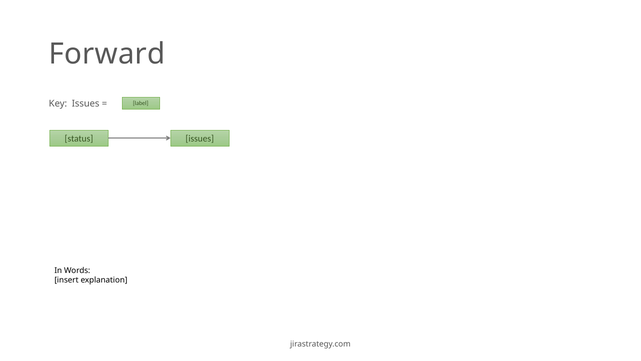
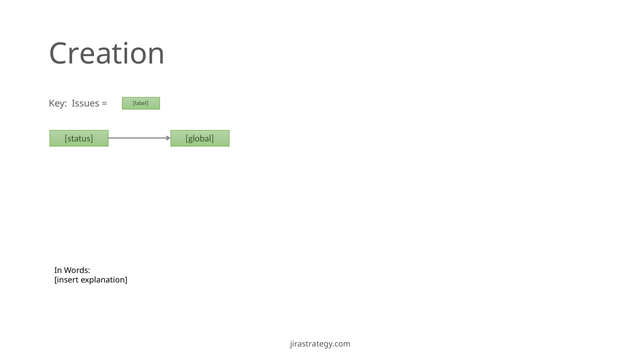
Forward: Forward -> Creation (107, 54)
issues: issues -> global (200, 139)
